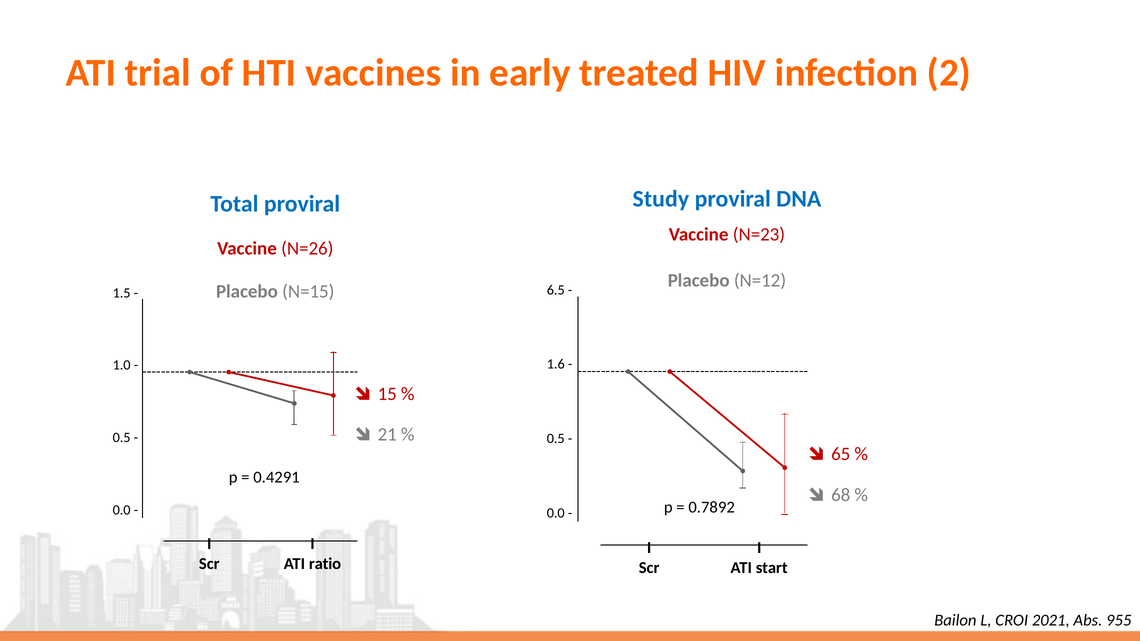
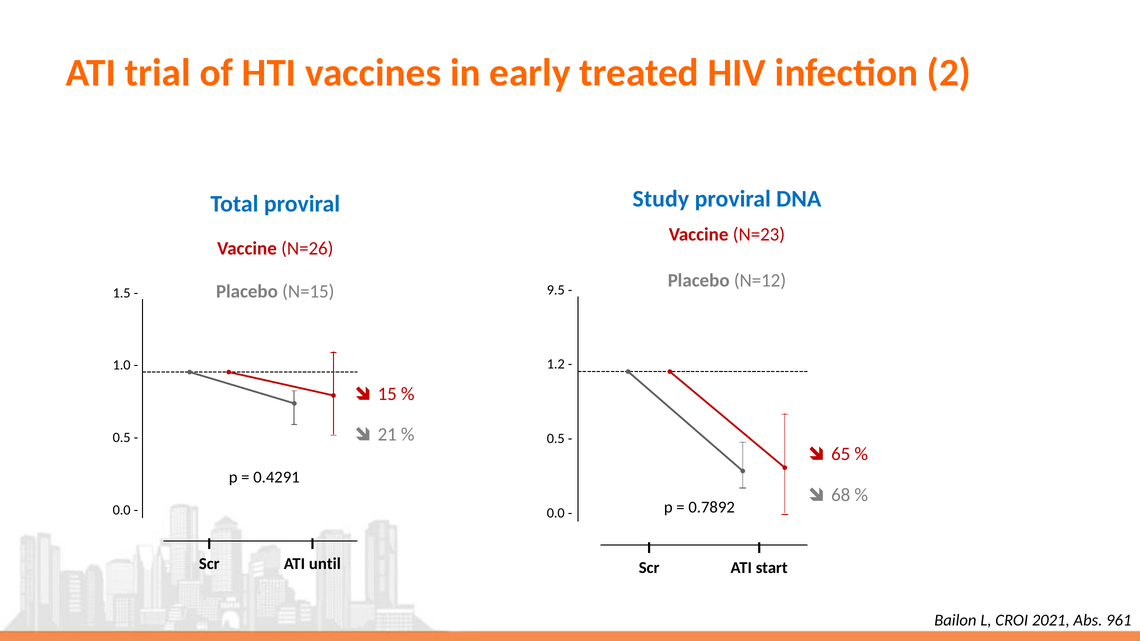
6.5: 6.5 -> 9.5 (556, 290)
1.6: 1.6 -> 1.2 (556, 364)
ratio: ratio -> until (325, 564)
955: 955 -> 961 (1119, 621)
